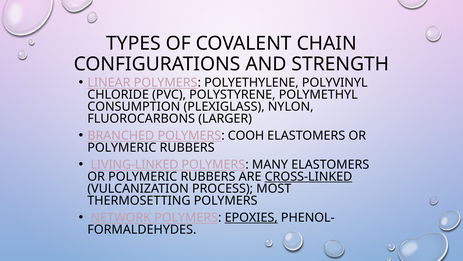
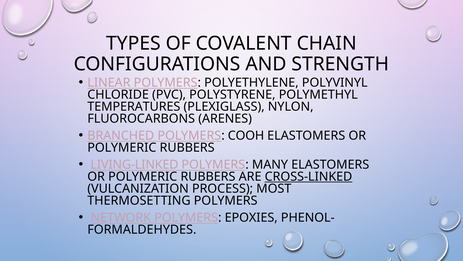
CONSUMPTION: CONSUMPTION -> TEMPERATURES (134, 107)
LARGER: LARGER -> ARENES (225, 119)
EPOXIES underline: present -> none (251, 217)
